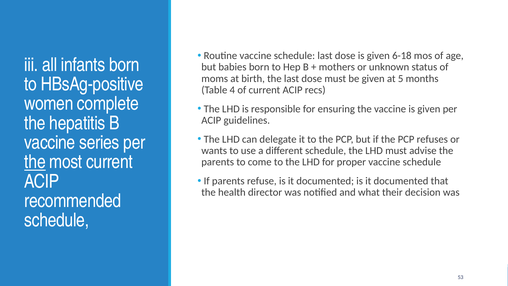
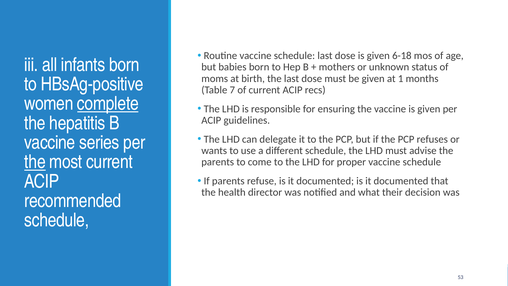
5: 5 -> 1 (401, 79)
4: 4 -> 7 (232, 90)
complete underline: none -> present (108, 104)
